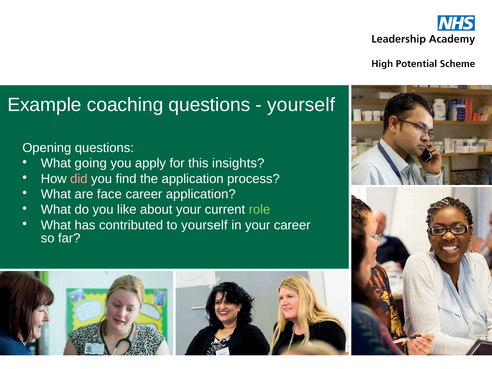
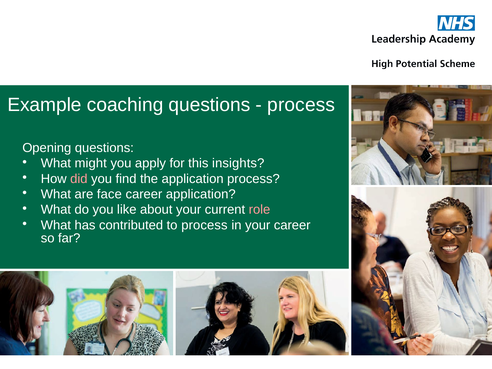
yourself: yourself -> process (301, 105)
going: going -> might (91, 163)
role colour: light green -> pink (259, 210)
to yourself: yourself -> process (204, 225)
